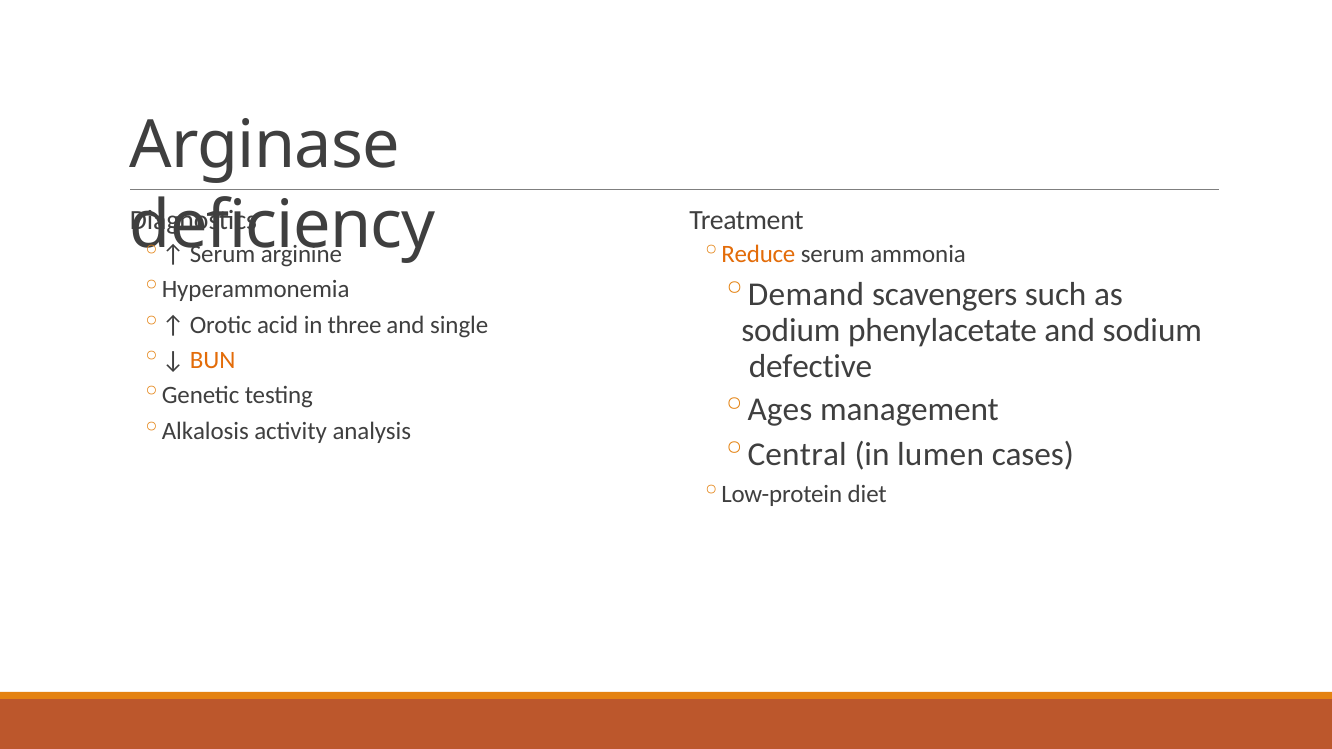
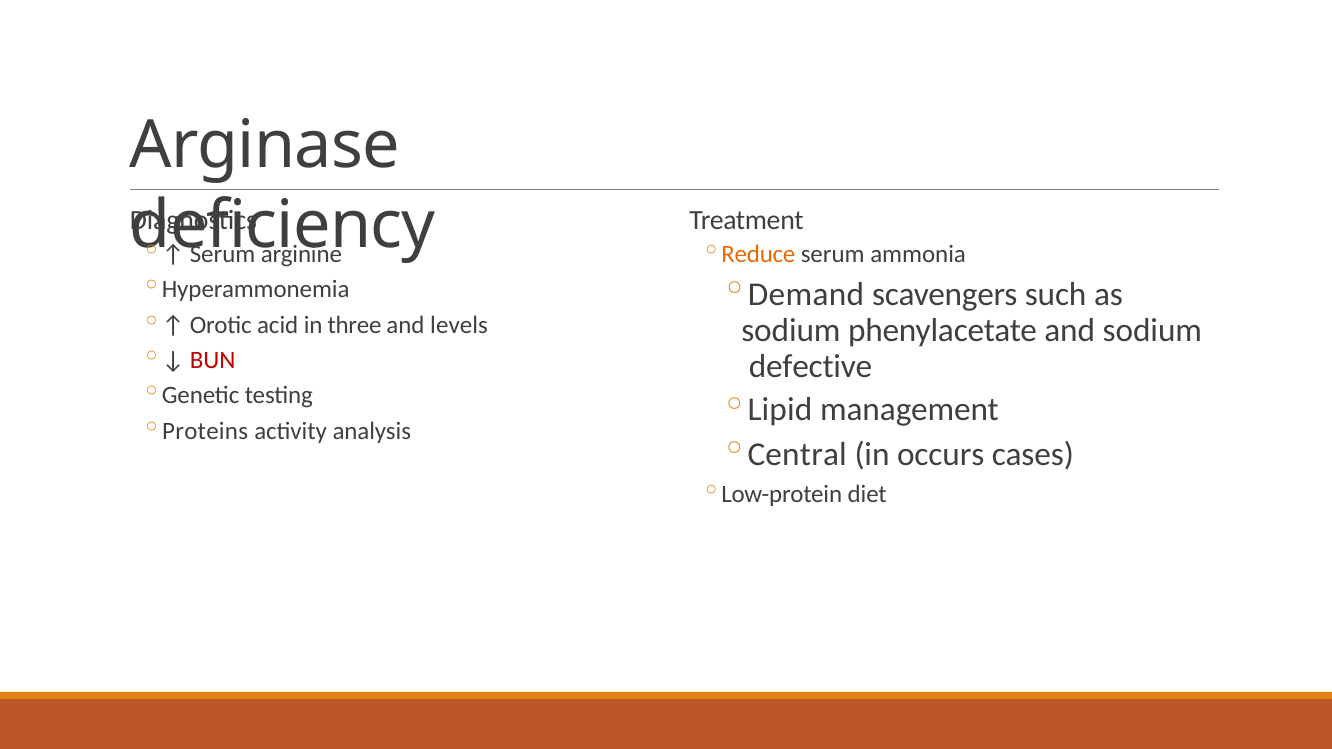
single: single -> levels (459, 325)
BUN colour: orange -> red (213, 360)
Ages: Ages -> Lipid (780, 410)
Alkalosis: Alkalosis -> Proteins (205, 431)
lumen: lumen -> occurs (941, 454)
